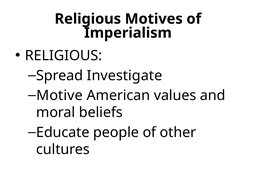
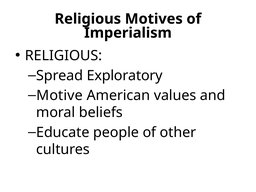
Investigate: Investigate -> Exploratory (125, 76)
